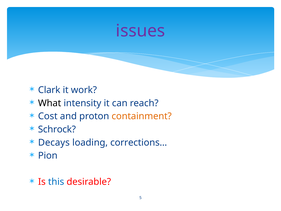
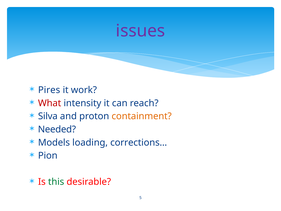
Clark: Clark -> Pires (49, 90)
What colour: black -> red (50, 103)
Cost: Cost -> Silva (48, 116)
Schrock: Schrock -> Needed (57, 129)
Decays: Decays -> Models (54, 142)
this colour: blue -> green (56, 182)
